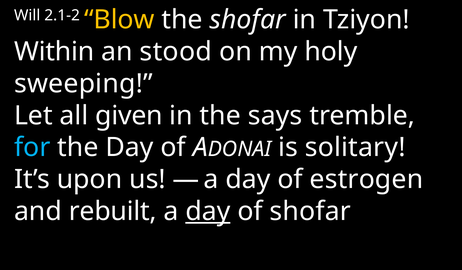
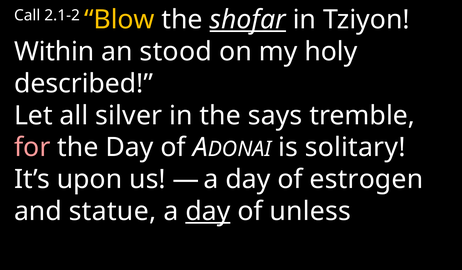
Will: Will -> Call (27, 15)
shofar underline: none -> present (248, 20)
sweeping: sweeping -> described (83, 84)
given: given -> silver (129, 116)
for colour: light blue -> pink (32, 148)
rebuilt: rebuilt -> statue (113, 212)
of shofar: shofar -> unless (310, 212)
